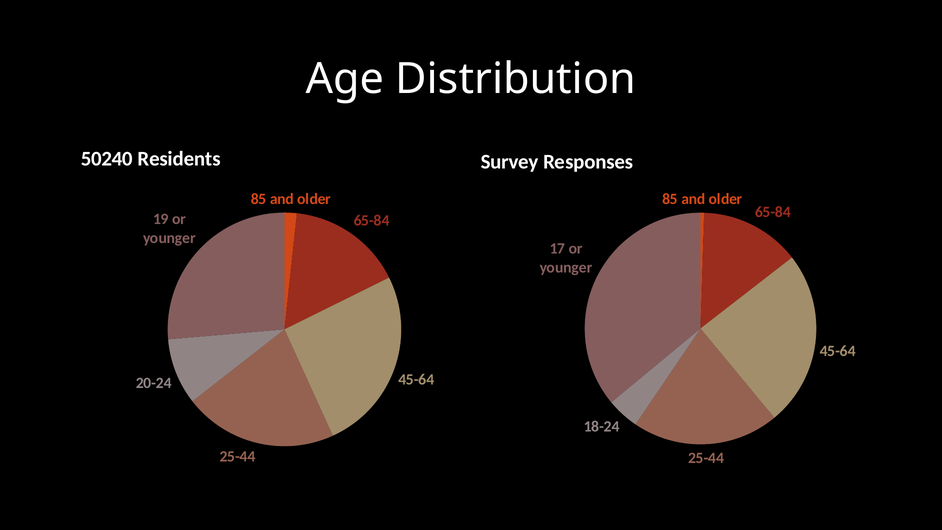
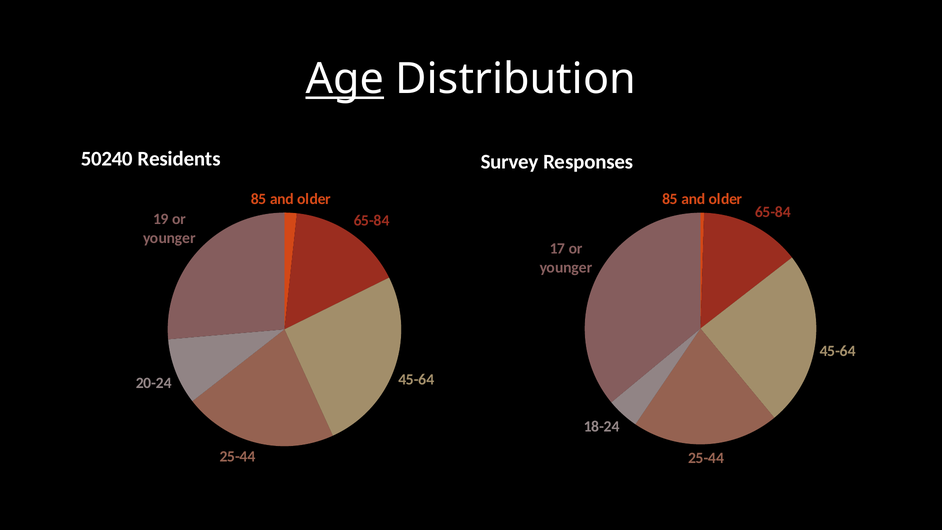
Age underline: none -> present (345, 79)
